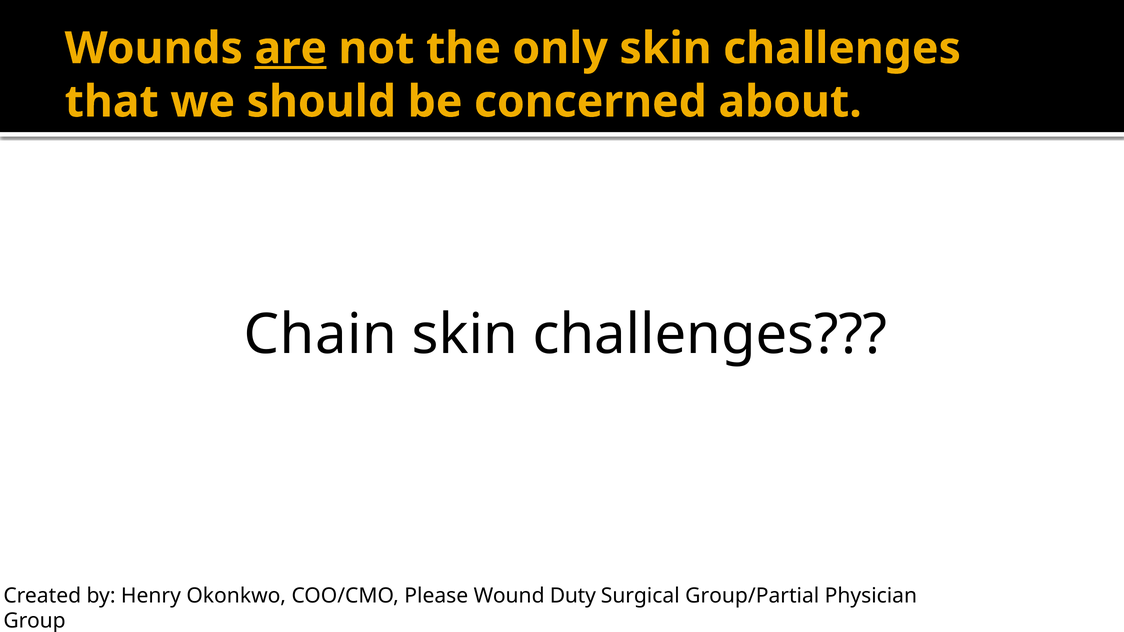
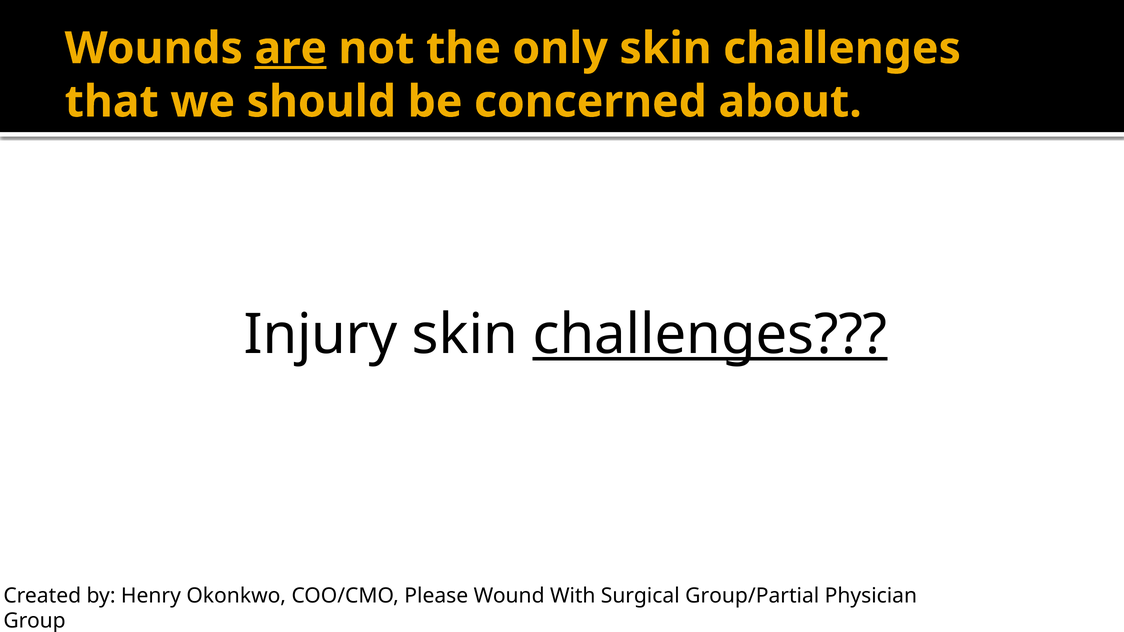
Chain: Chain -> Injury (321, 335)
challenges underline: none -> present (710, 335)
Duty: Duty -> With (573, 596)
